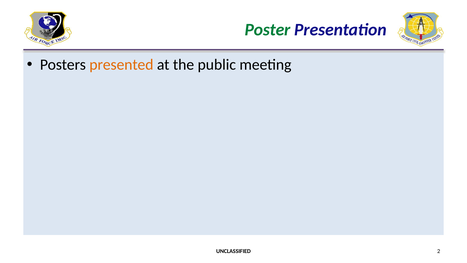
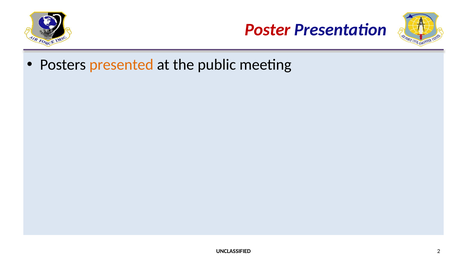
Poster colour: green -> red (267, 30)
